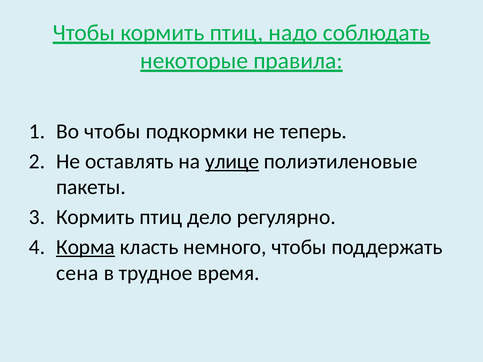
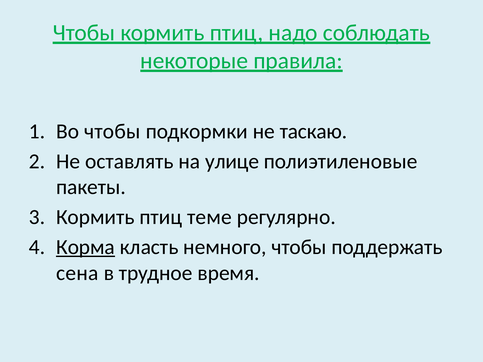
теперь: теперь -> таскаю (313, 131)
улице underline: present -> none (232, 161)
дело: дело -> теме (209, 217)
